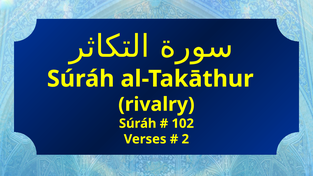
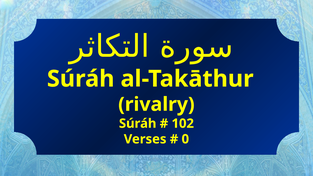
2: 2 -> 0 (185, 139)
